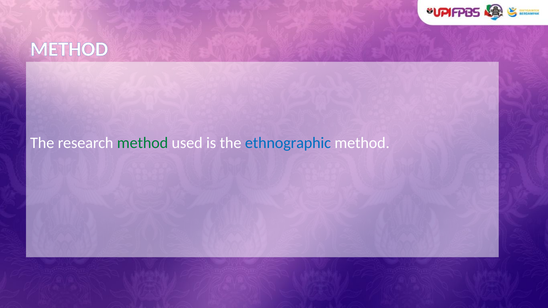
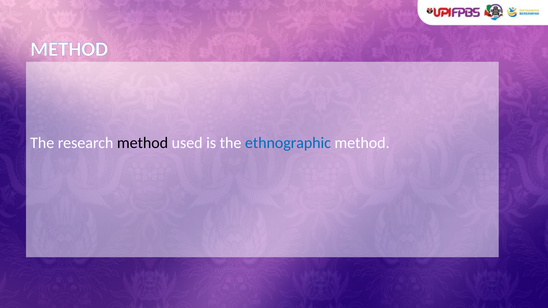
method colour: green -> black (143, 143)
